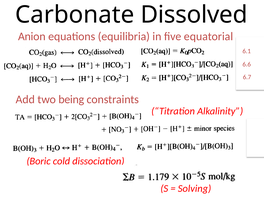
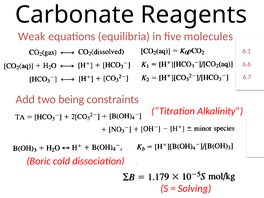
Dissolved: Dissolved -> Reagents (194, 15)
Anion: Anion -> Weak (32, 36)
equatorial: equatorial -> molecules (209, 36)
